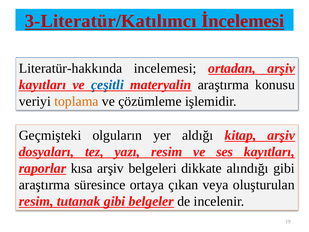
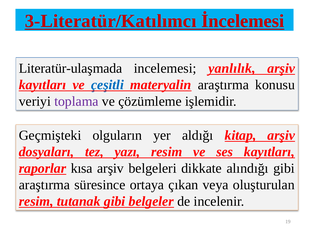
Literatür-hakkında: Literatür-hakkında -> Literatür-ulaşmada (71, 68)
ortadan: ortadan -> yanlılık (232, 68)
toplama colour: orange -> purple (76, 101)
